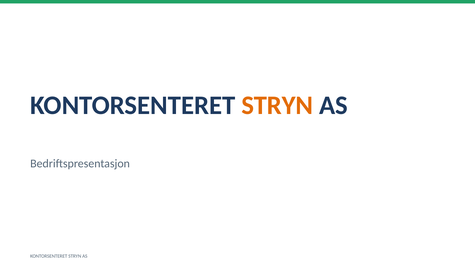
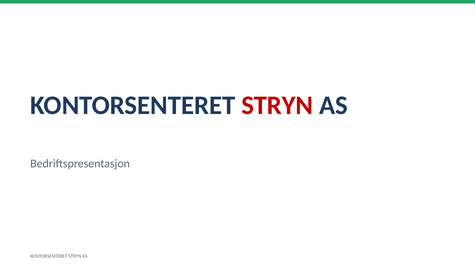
STRYN colour: orange -> red (277, 105)
